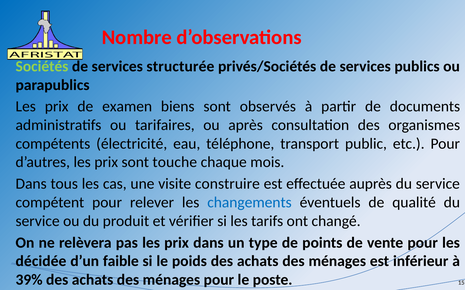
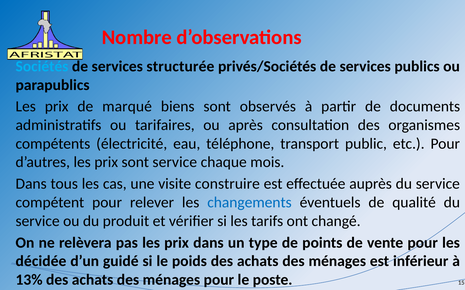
Sociétés colour: light green -> light blue (42, 66)
examen: examen -> marqué (127, 107)
sont touche: touche -> service (175, 163)
faible: faible -> guidé (121, 262)
39%: 39% -> 13% (29, 280)
